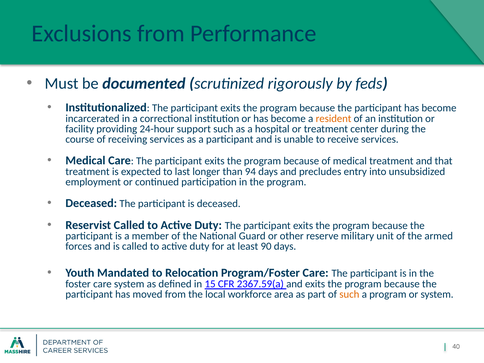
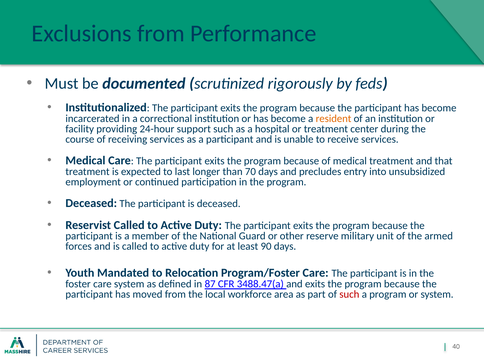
94: 94 -> 70 (250, 172)
15: 15 -> 87 (210, 284)
2367.59(a: 2367.59(a -> 3488.47(a (260, 284)
such colour: orange -> red (349, 294)
